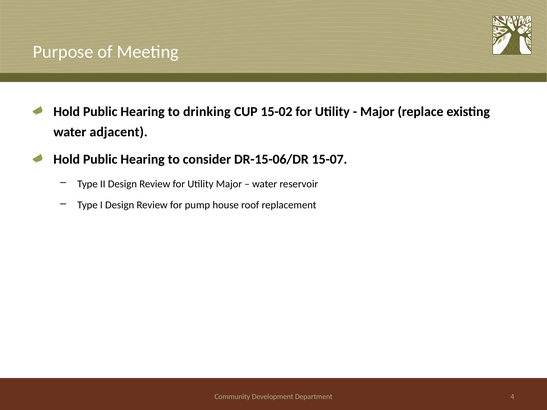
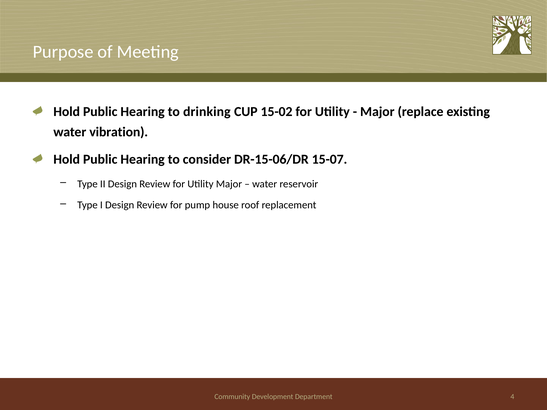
adjacent: adjacent -> vibration (119, 132)
